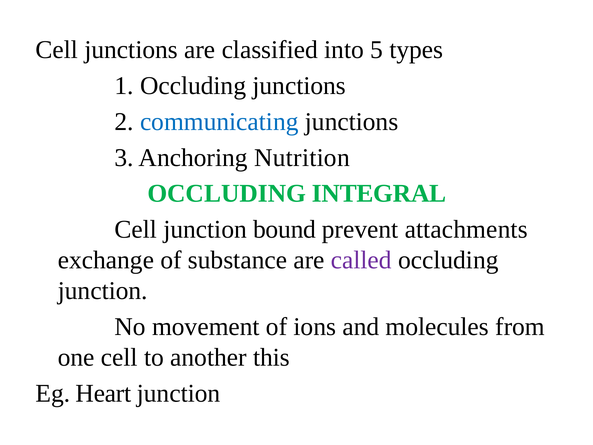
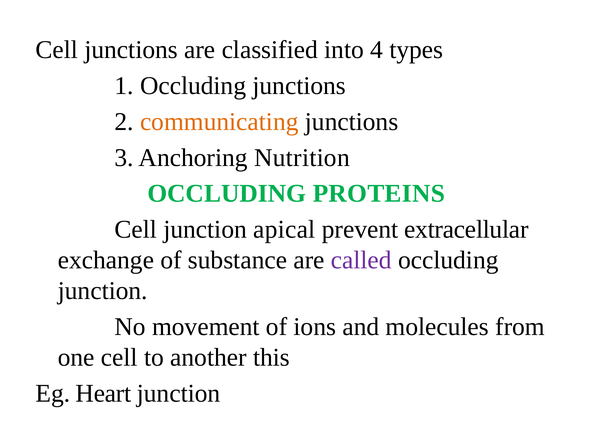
5: 5 -> 4 (377, 50)
communicating colour: blue -> orange (219, 122)
INTEGRAL: INTEGRAL -> PROTEINS (379, 193)
bound: bound -> apical (284, 229)
attachments: attachments -> extracellular (466, 229)
